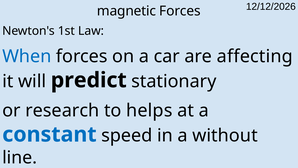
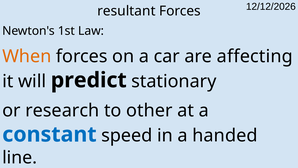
magnetic: magnetic -> resultant (126, 11)
When colour: blue -> orange (27, 56)
helps: helps -> other (149, 110)
without: without -> handed (225, 135)
